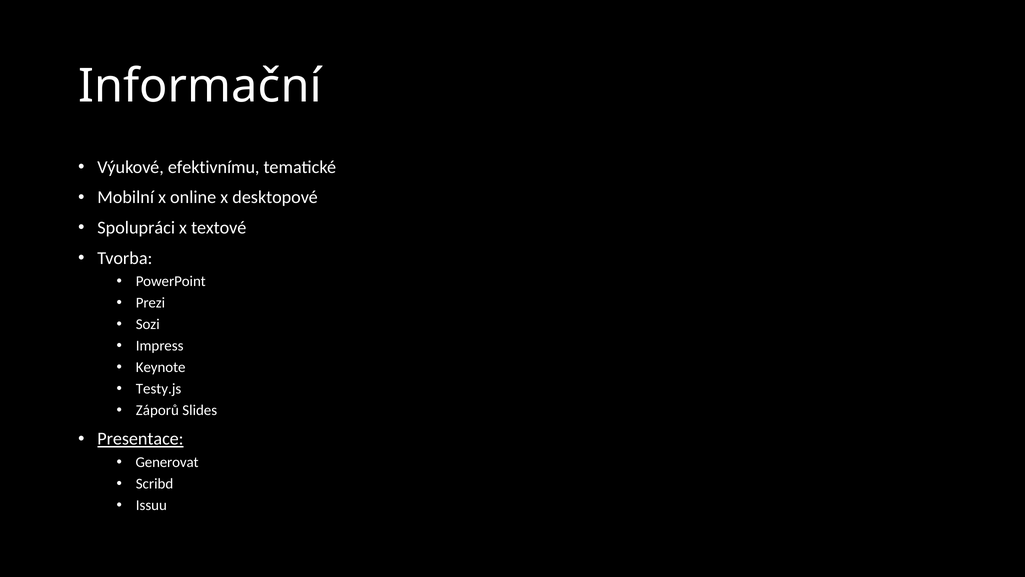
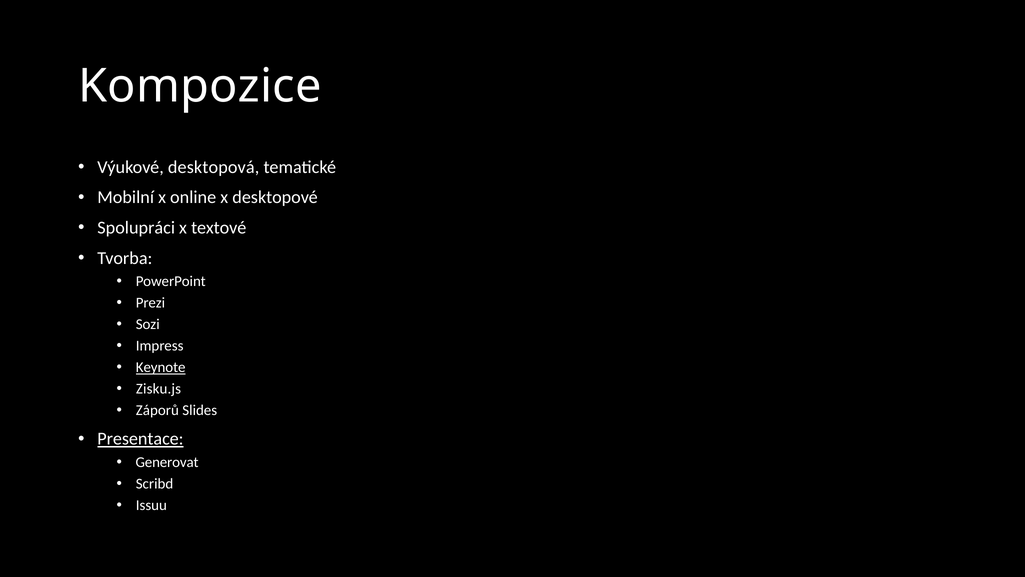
Informační: Informační -> Kompozice (200, 86)
efektivnímu: efektivnímu -> desktopová (214, 167)
Keynote underline: none -> present (161, 367)
Testy.js: Testy.js -> Zisku.js (158, 389)
